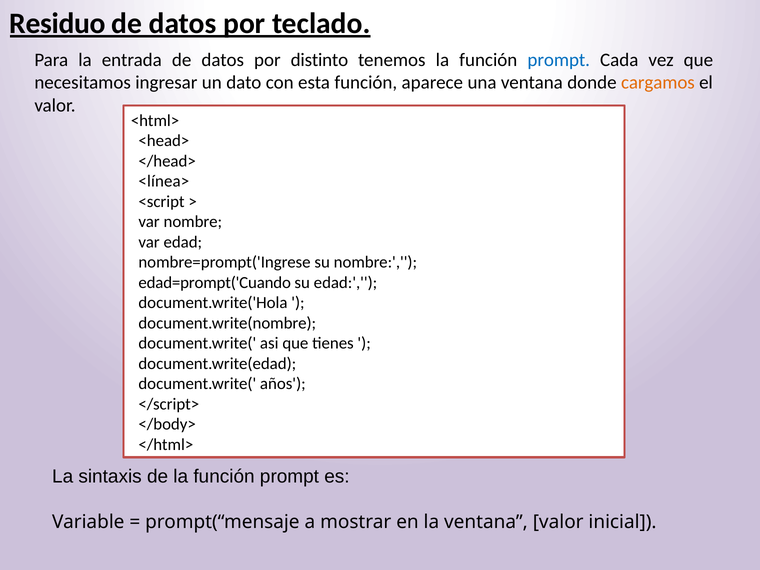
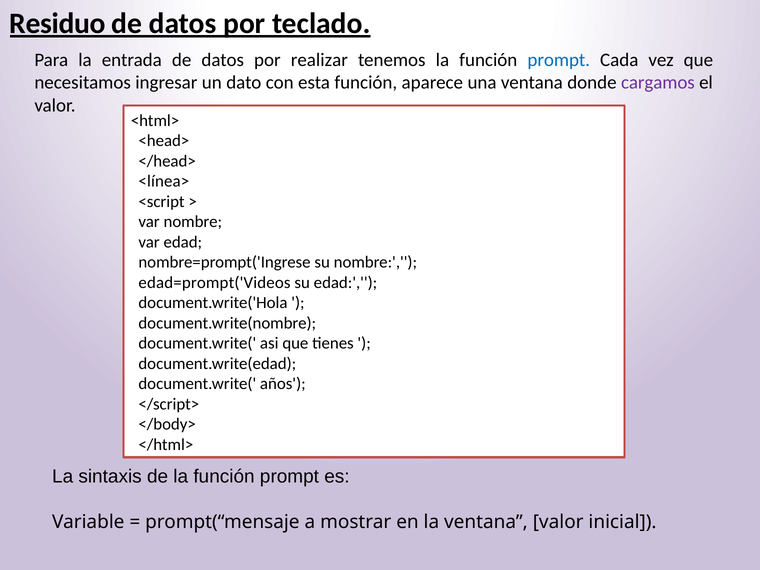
distinto: distinto -> realizar (319, 60)
cargamos colour: orange -> purple (658, 83)
edad=prompt('Cuando: edad=prompt('Cuando -> edad=prompt('Videos (215, 283)
